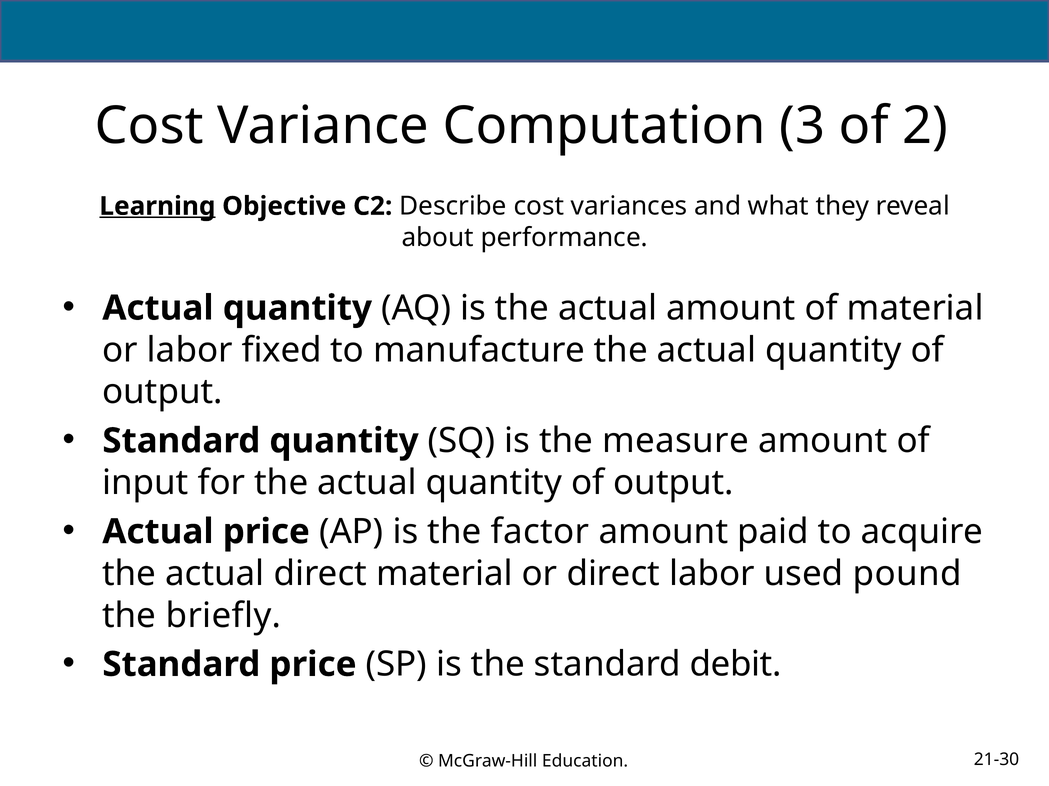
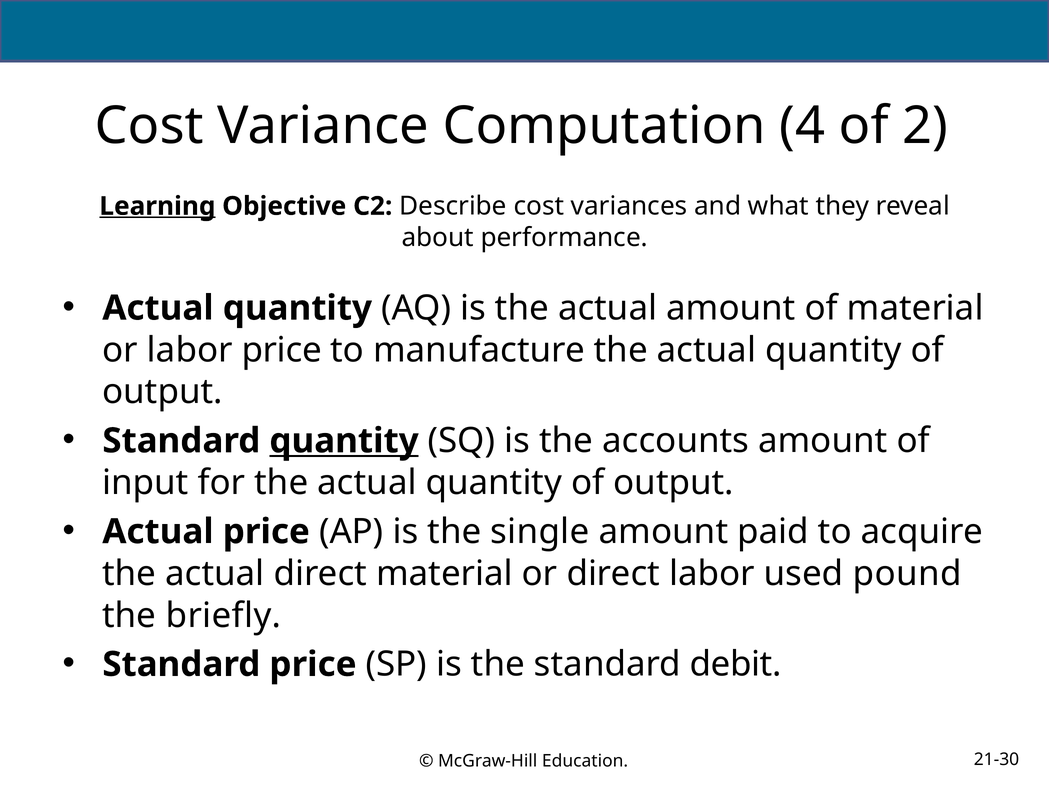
3: 3 -> 4 (802, 126)
labor fixed: fixed -> price (282, 350)
quantity underline: none -> present (344, 441)
measure: measure -> accounts (676, 441)
factor: factor -> single (540, 532)
